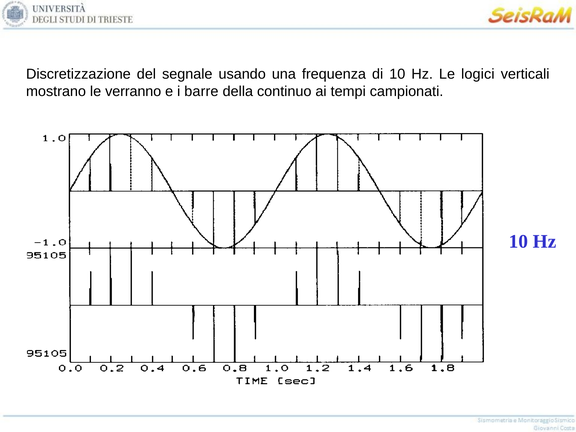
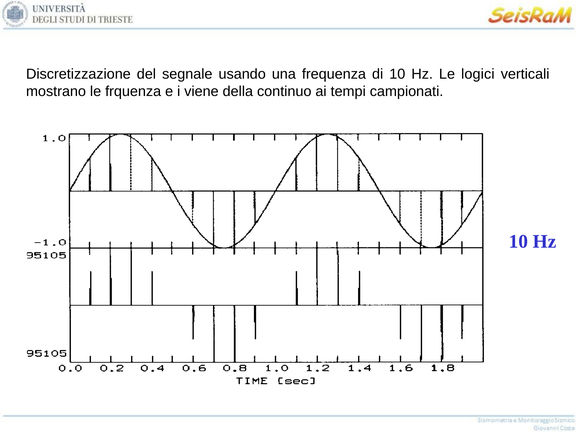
verranno: verranno -> frquenza (133, 92)
barre: barre -> viene (201, 92)
